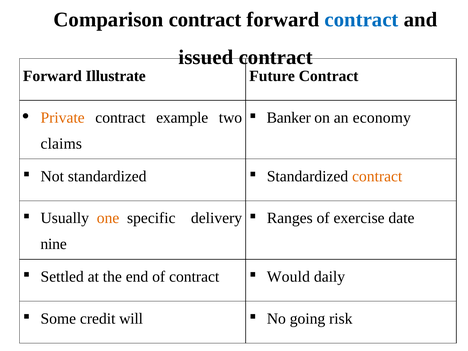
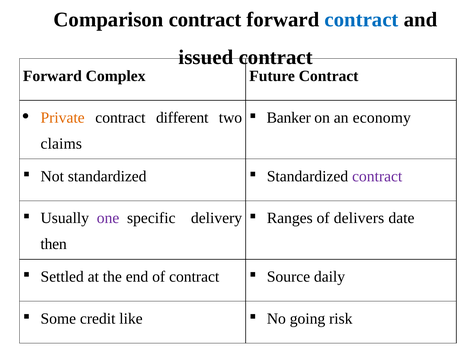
Illustrate: Illustrate -> Complex (116, 76)
example: example -> different (182, 118)
contract colour: orange -> purple (377, 176)
one colour: orange -> purple (108, 218)
exercise: exercise -> delivers (359, 218)
nine: nine -> then (54, 244)
Would: Would -> Source (288, 277)
will: will -> like (131, 319)
